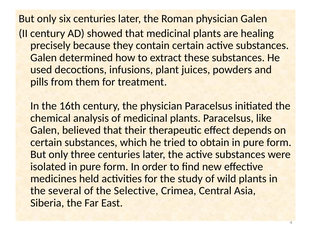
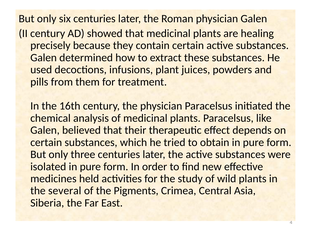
Selective: Selective -> Pigments (136, 191)
